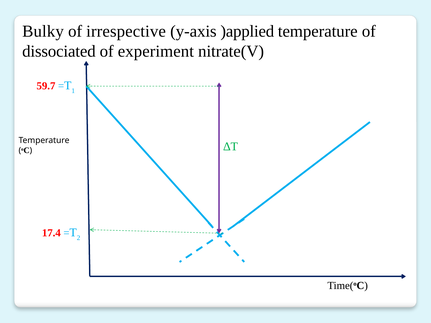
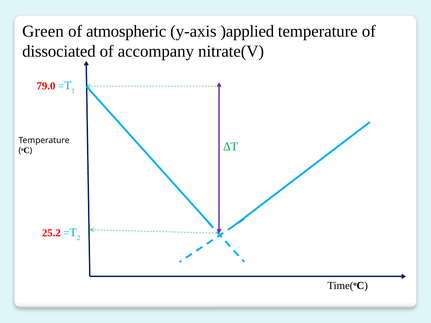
Bulky: Bulky -> Green (43, 31)
irrespective: irrespective -> atmospheric (126, 31)
experiment: experiment -> accompany (156, 51)
59.7: 59.7 -> 79.0 (46, 86)
17.4: 17.4 -> 25.2 (51, 233)
